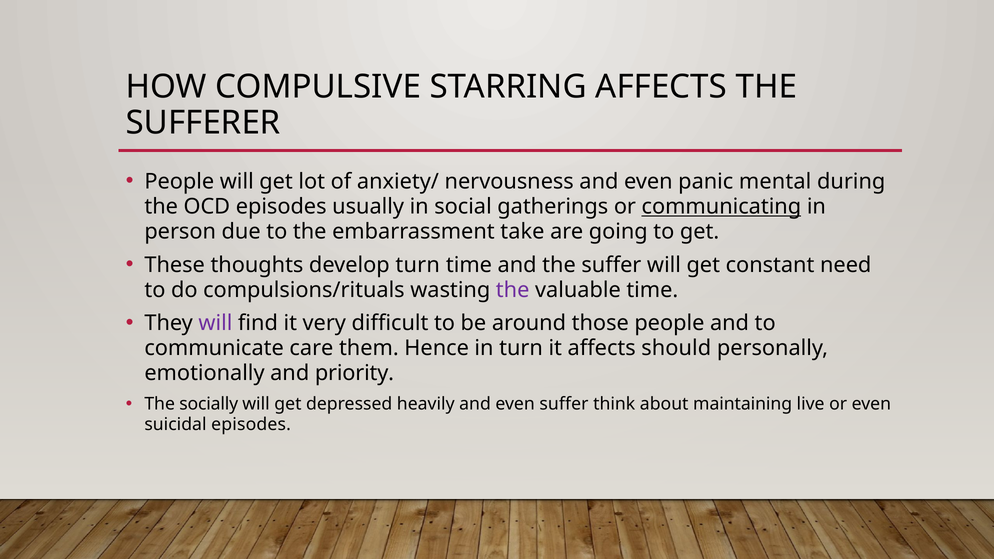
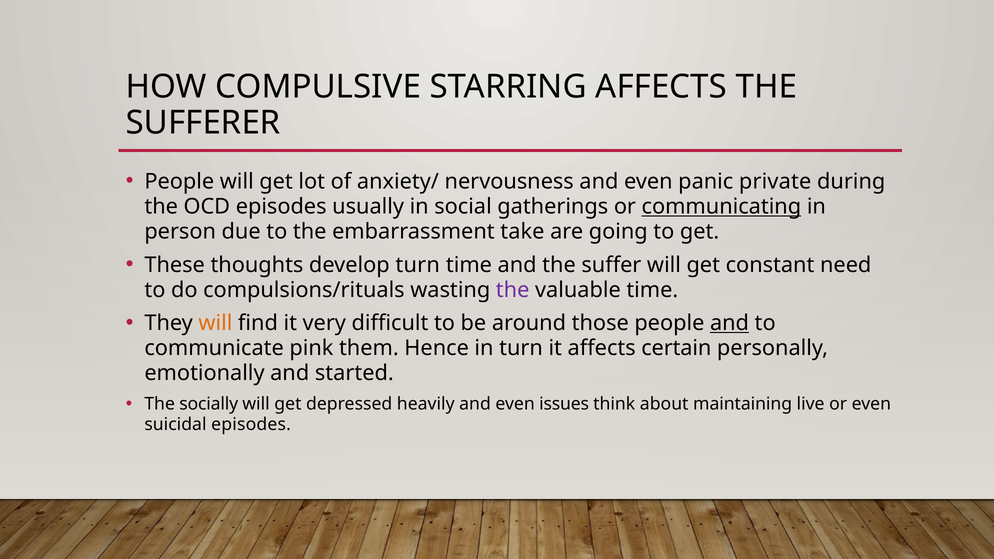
mental: mental -> private (775, 182)
will colour: purple -> orange (215, 323)
and underline: none -> present (730, 323)
care: care -> pink (311, 348)
should: should -> certain (676, 348)
priority: priority -> started (354, 373)
even suffer: suffer -> issues (564, 404)
